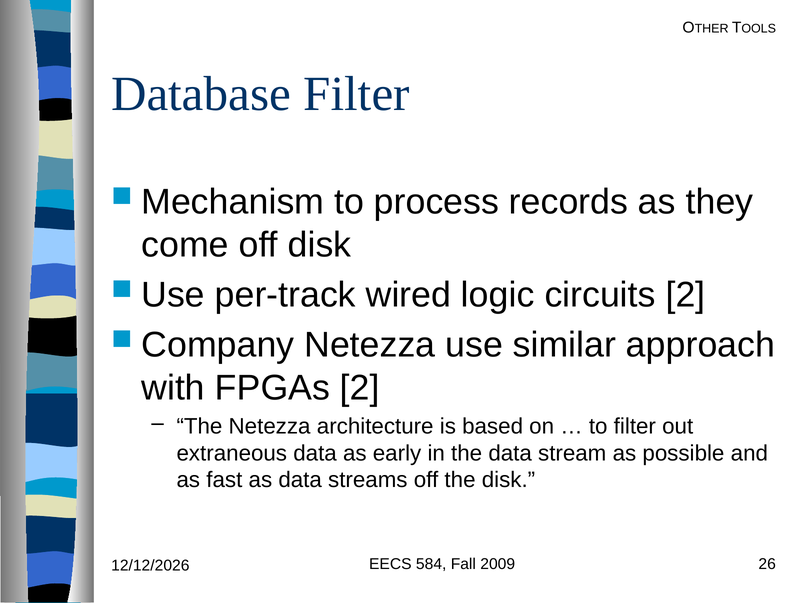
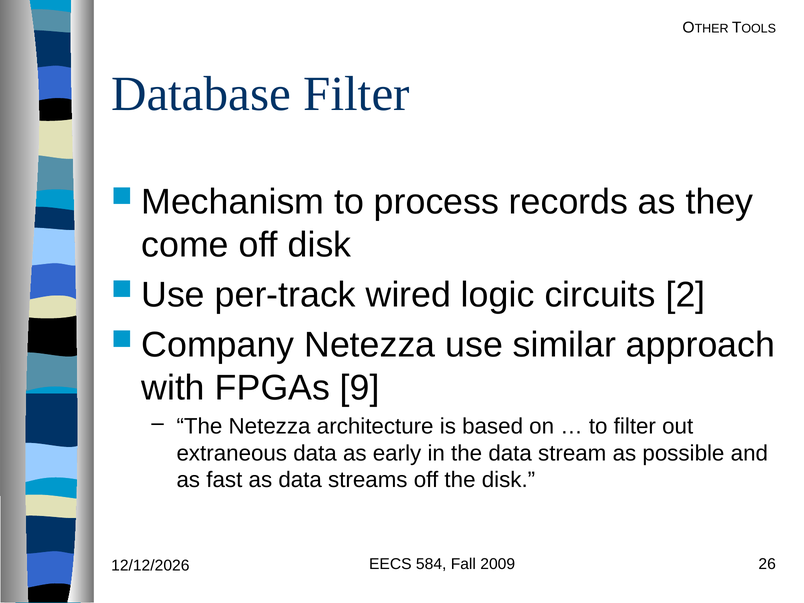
FPGAs 2: 2 -> 9 (360, 388)
